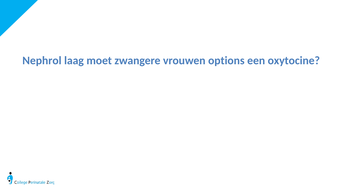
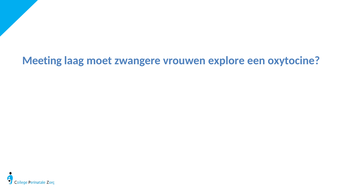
Nephrol: Nephrol -> Meeting (42, 61)
options: options -> explore (226, 61)
